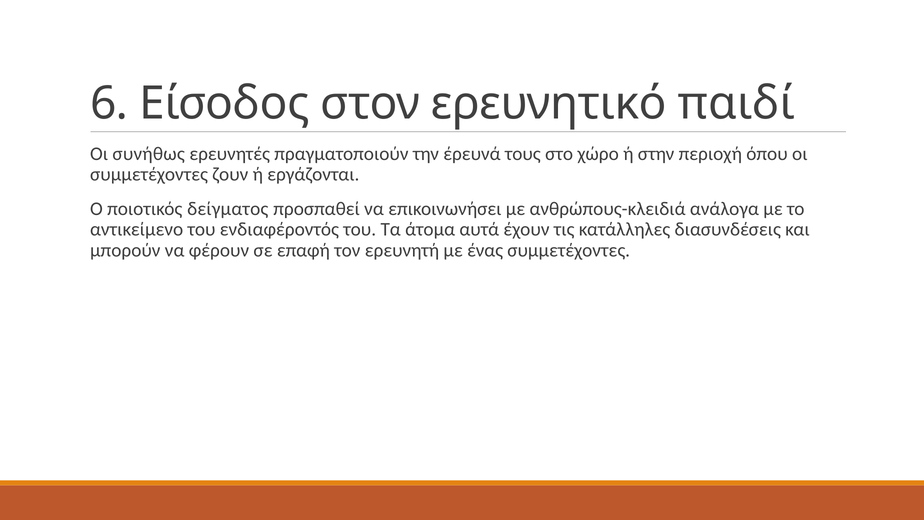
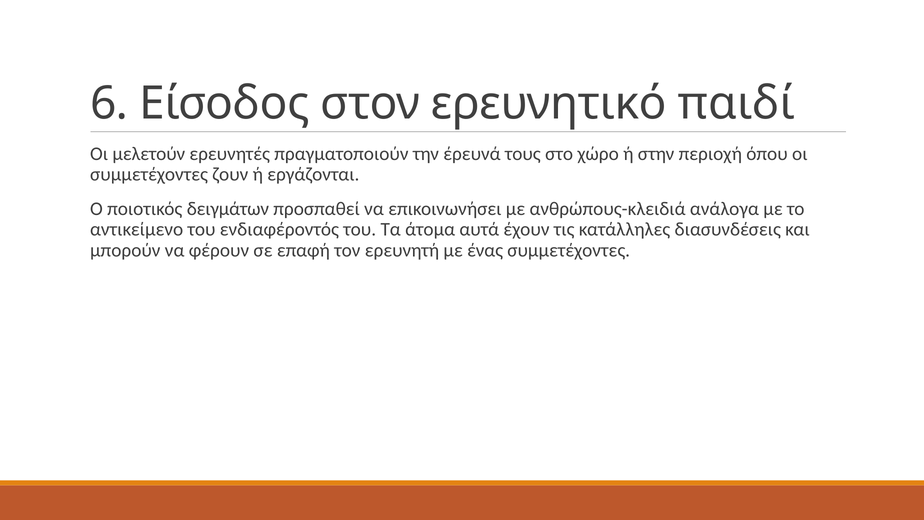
συνήθως: συνήθως -> μελετούν (149, 154)
δείγματος: δείγματος -> δειγμάτων (228, 209)
